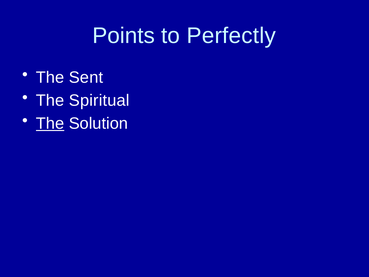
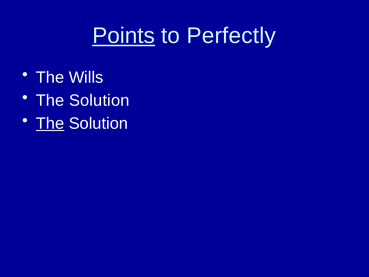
Points underline: none -> present (124, 36)
Sent: Sent -> Wills (86, 77)
Spiritual: Spiritual -> Solution (99, 100)
